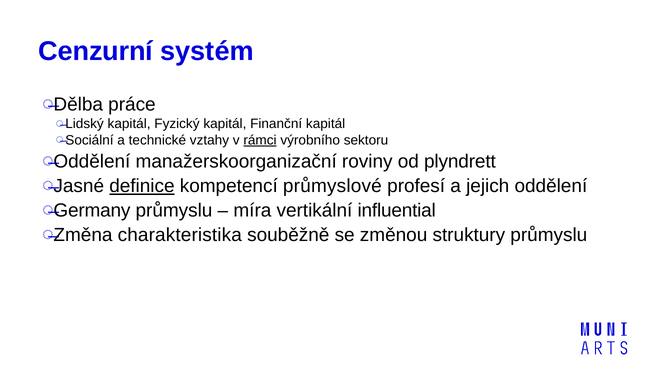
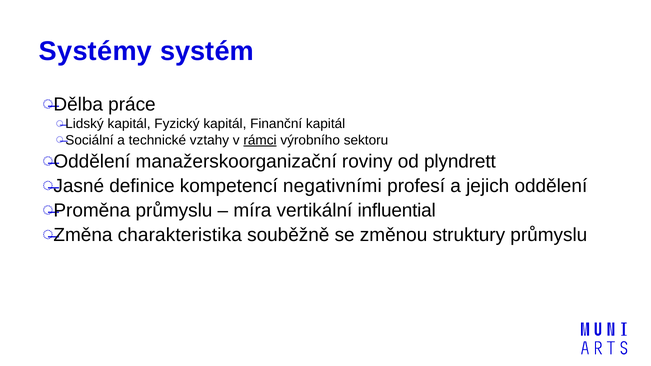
Cenzurní: Cenzurní -> Systémy (95, 51)
definice underline: present -> none (142, 186)
průmyslové: průmyslové -> negativními (332, 186)
Germany: Germany -> Proměna (92, 211)
